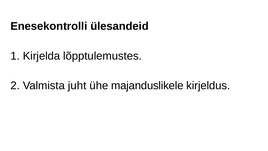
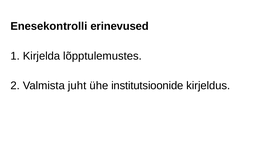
ülesandeid: ülesandeid -> erinevused (120, 26)
majanduslikele: majanduslikele -> institutsioonide (147, 86)
